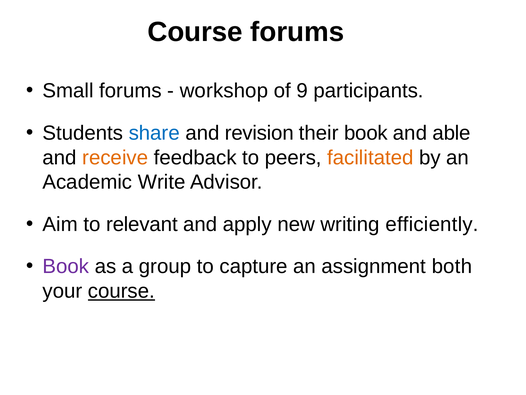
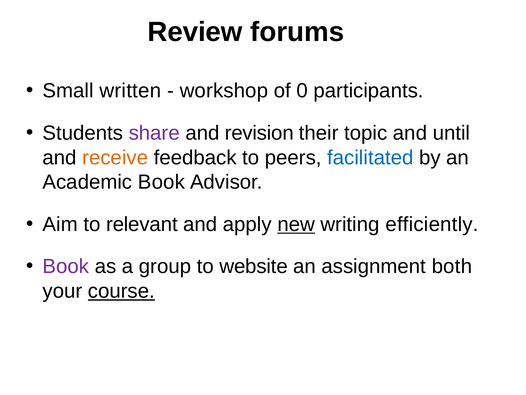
Course: Course -> Review (195, 32)
Small forums: forums -> written (130, 91)
9: 9 -> 0 (302, 91)
share colour: blue -> purple (154, 133)
their book: book -> topic (366, 133)
able: able -> until (451, 133)
facilitated colour: orange -> blue (370, 157)
Academic Write: Write -> Book (162, 182)
new underline: none -> present (296, 224)
capture: capture -> website (254, 266)
